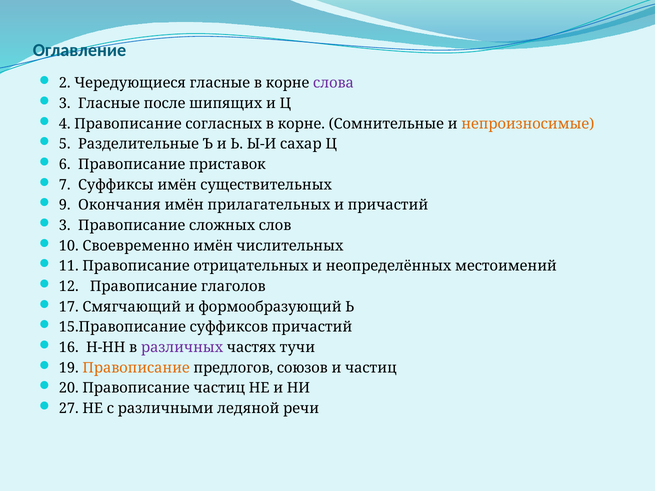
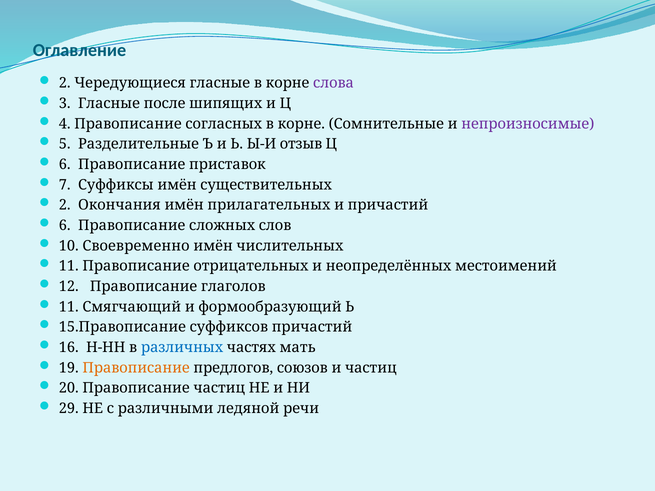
непроизносимые colour: orange -> purple (528, 124)
сахар: сахар -> отзыв (301, 144)
9: 9 -> 2 (65, 205)
3: 3 -> 6 (65, 226)
17: 17 -> 11 (69, 307)
различных colour: purple -> blue (182, 348)
тучи: тучи -> мать (297, 348)
27: 27 -> 29 (69, 409)
